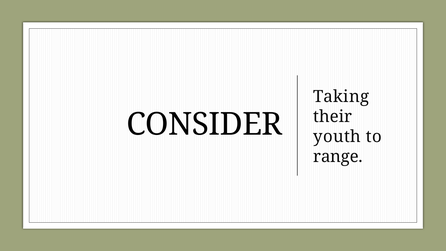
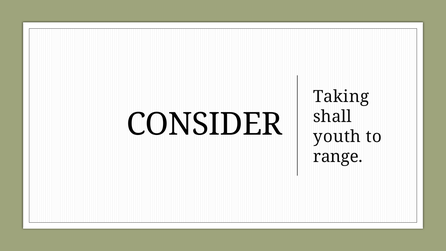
their: their -> shall (333, 117)
